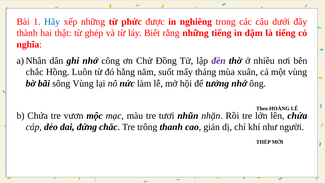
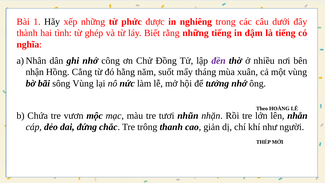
Hãy colour: blue -> black (52, 22)
thật: thật -> tình (63, 33)
chắc: chắc -> nhận (35, 72)
Luôn: Luôn -> Cẳng (82, 72)
lên chứa: chứa -> nhắn (297, 116)
